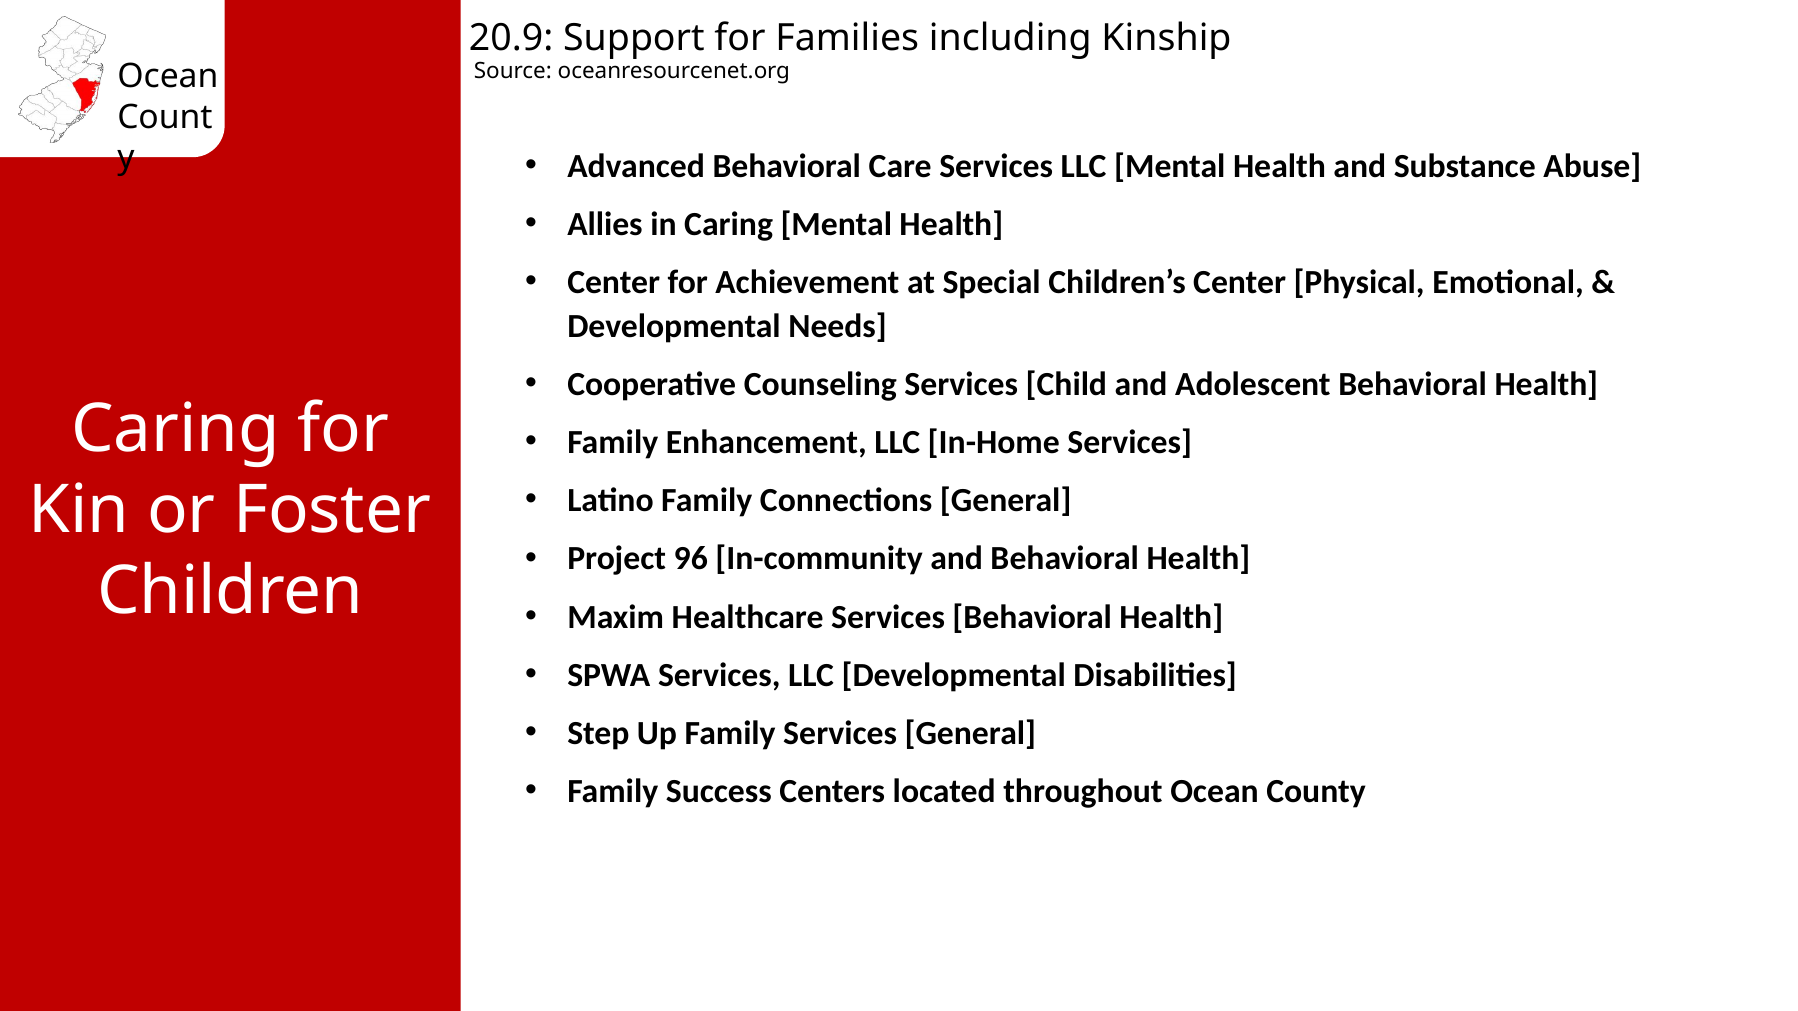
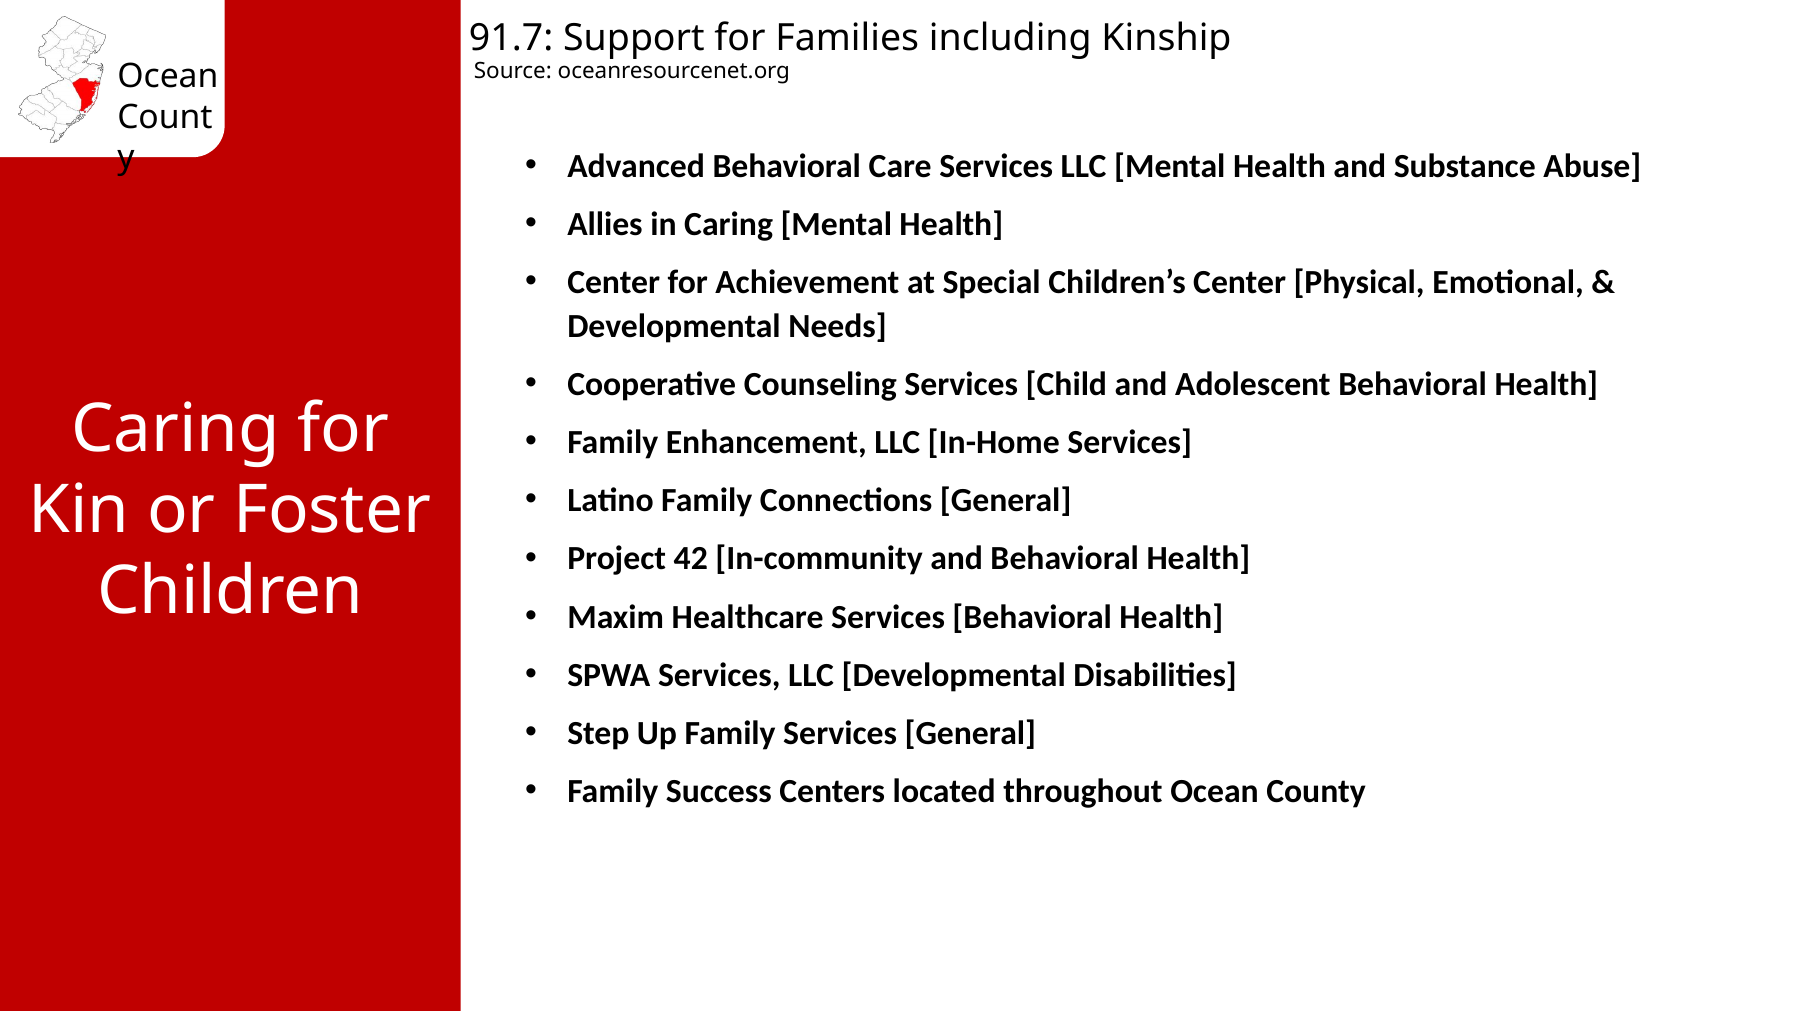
20.9: 20.9 -> 91.7 (511, 38)
96: 96 -> 42 (691, 559)
